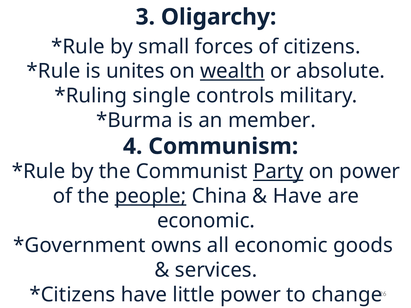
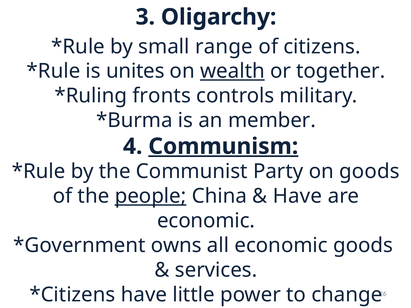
forces: forces -> range (224, 47)
absolute: absolute -> together (341, 71)
single: single -> fronts (162, 96)
Communism underline: none -> present (223, 146)
Party underline: present -> none (278, 172)
on power: power -> goods (369, 172)
